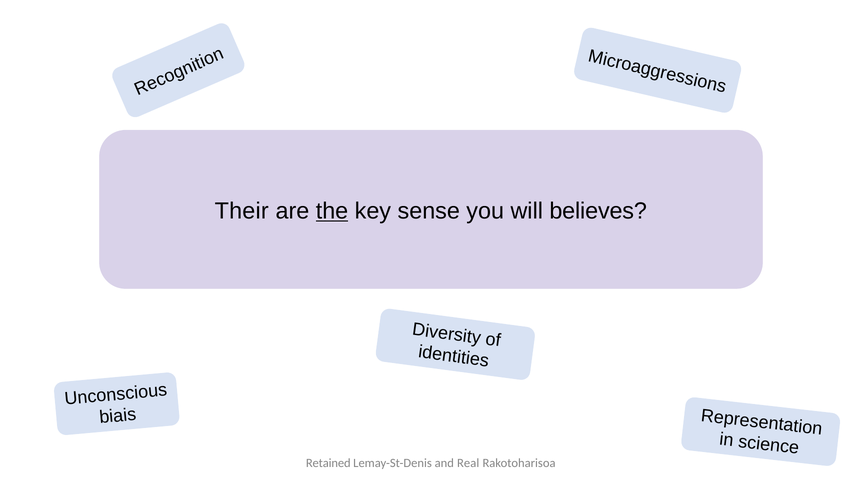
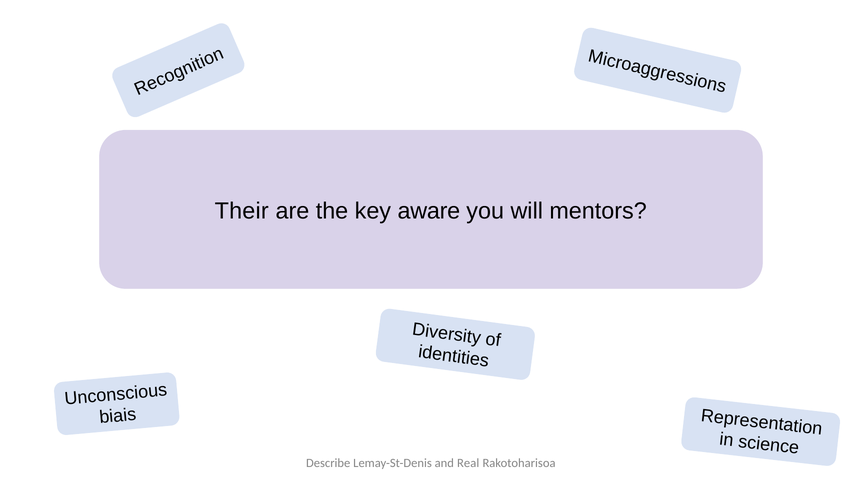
the underline: present -> none (332, 211)
sense: sense -> aware (429, 211)
believes: believes -> mentors (598, 211)
Retained: Retained -> Describe (328, 463)
